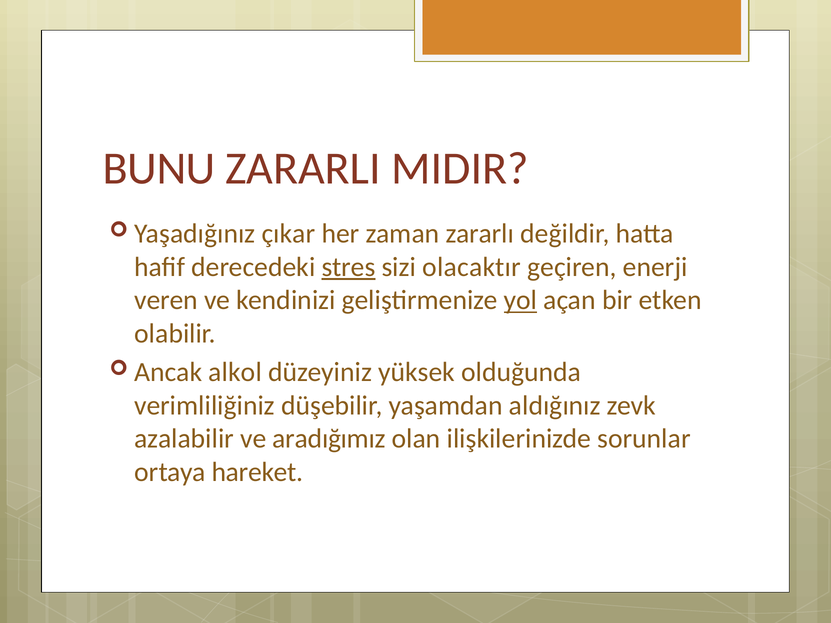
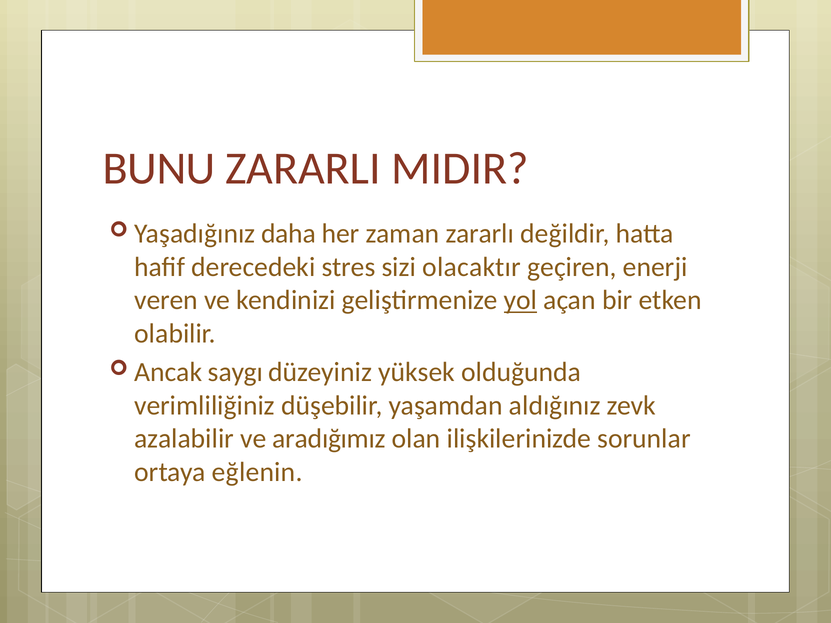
çıkar: çıkar -> daha (289, 234)
stres underline: present -> none (349, 267)
alkol: alkol -> saygı (235, 372)
hareket: hareket -> eğlenin (257, 472)
